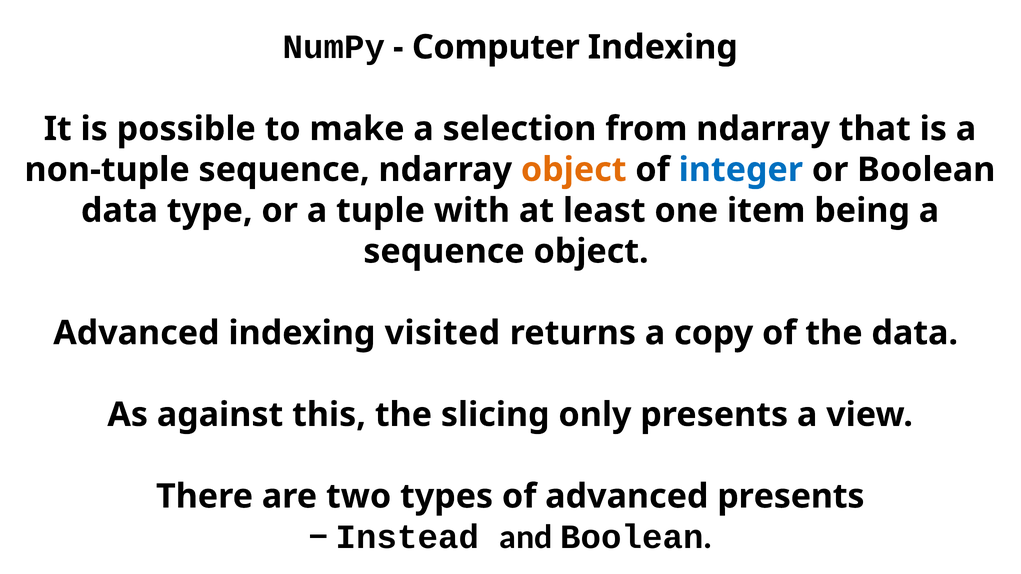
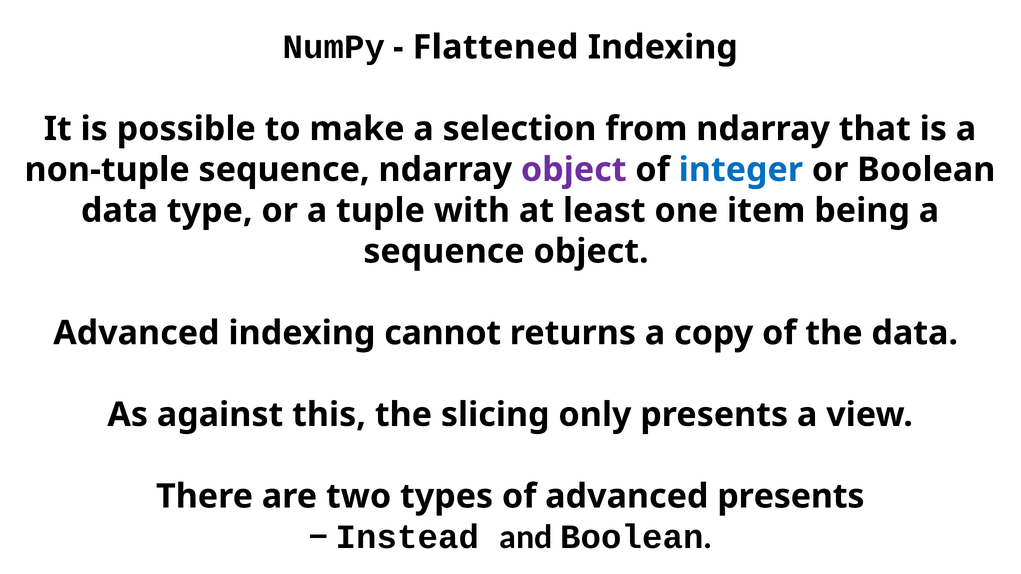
Computer: Computer -> Flattened (496, 47)
object colour: orange -> purple (574, 170)
visited: visited -> cannot (443, 333)
